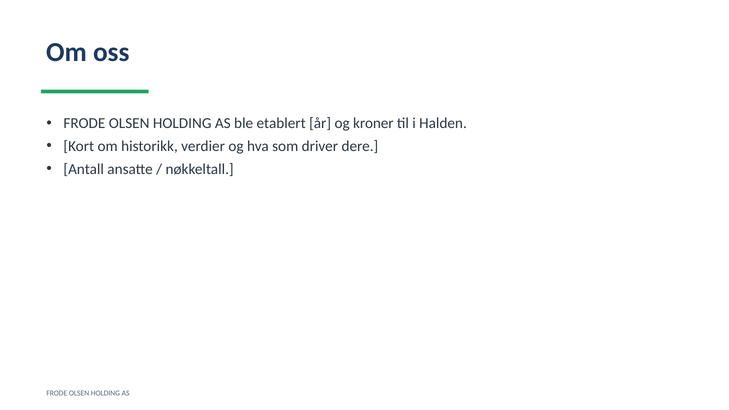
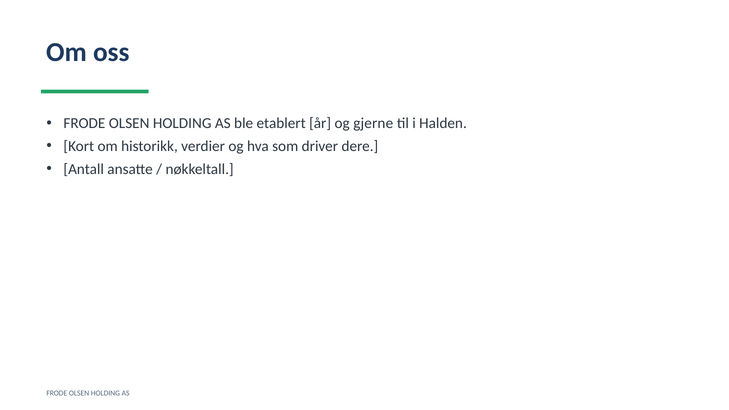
kroner: kroner -> gjerne (373, 123)
